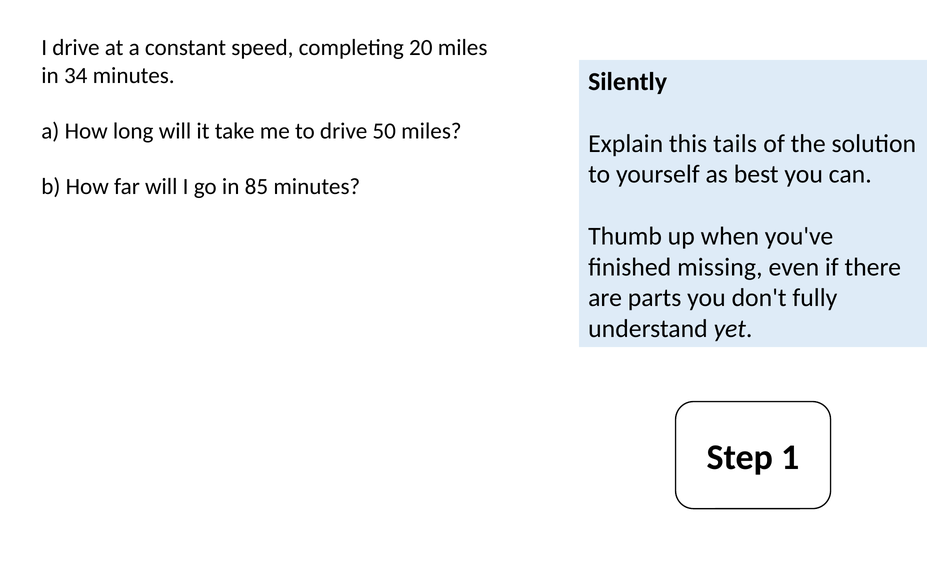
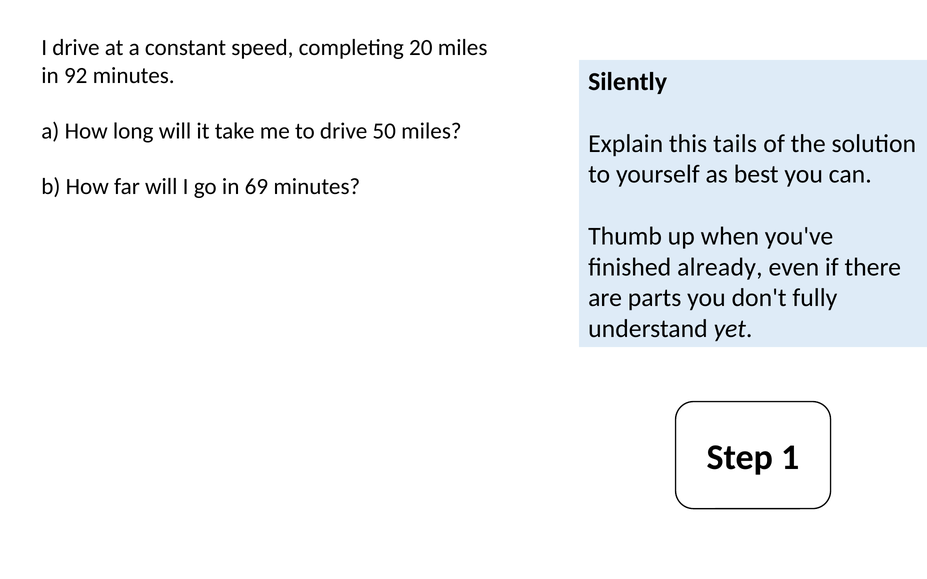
34: 34 -> 92 (76, 75)
85: 85 -> 69 (256, 187)
missing: missing -> already (720, 267)
